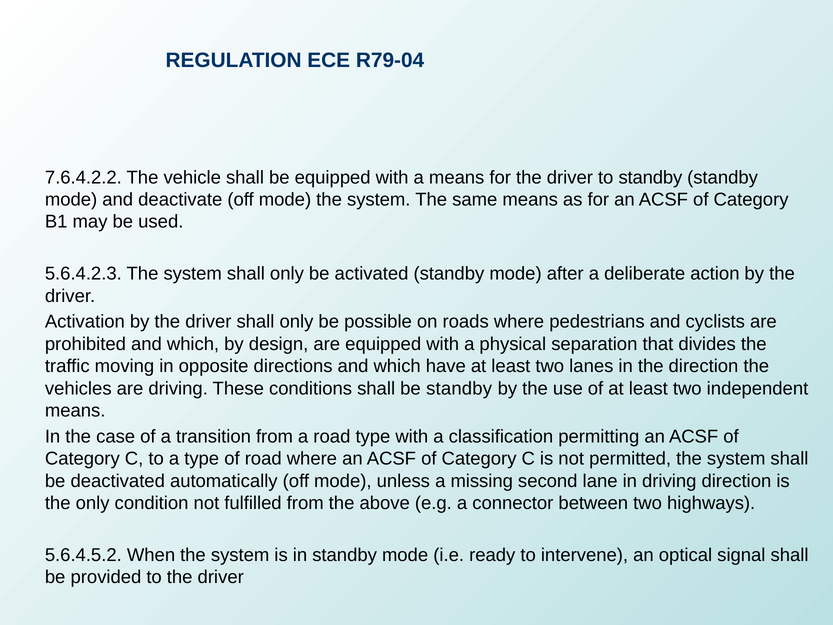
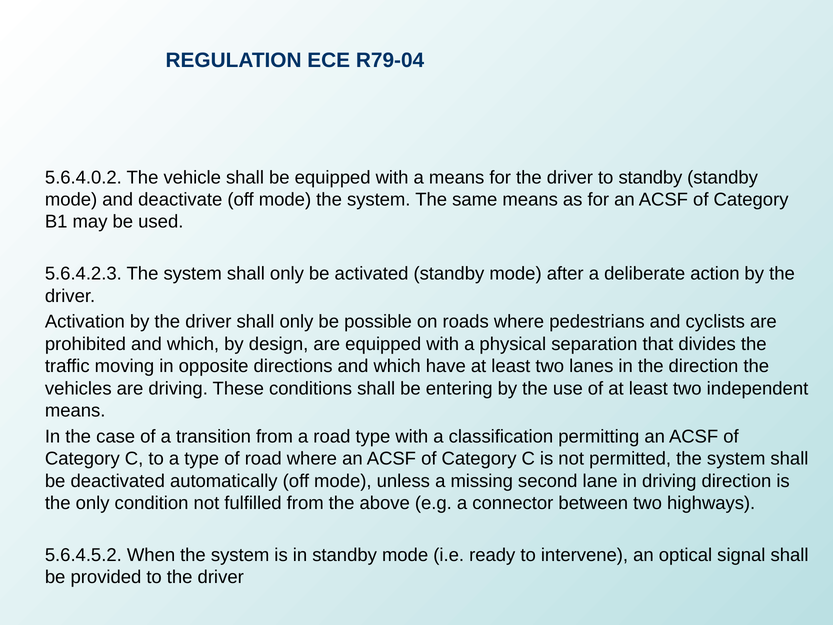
7.6.4.2.2: 7.6.4.2.2 -> 5.6.4.0.2 (83, 177)
be standby: standby -> entering (459, 388)
